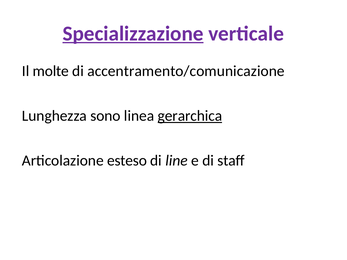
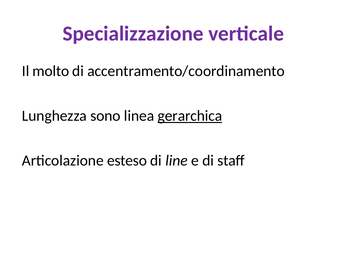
Specializzazione underline: present -> none (133, 34)
molte: molte -> molto (51, 71)
accentramento/comunicazione: accentramento/comunicazione -> accentramento/coordinamento (186, 71)
